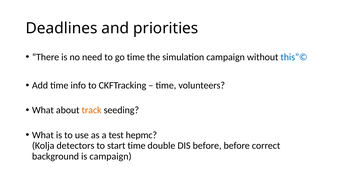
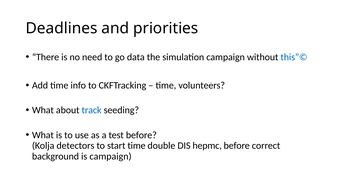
go time: time -> data (136, 57)
track colour: orange -> blue (92, 110)
test hepmc: hepmc -> before (141, 135)
DIS before: before -> hepmc (207, 145)
